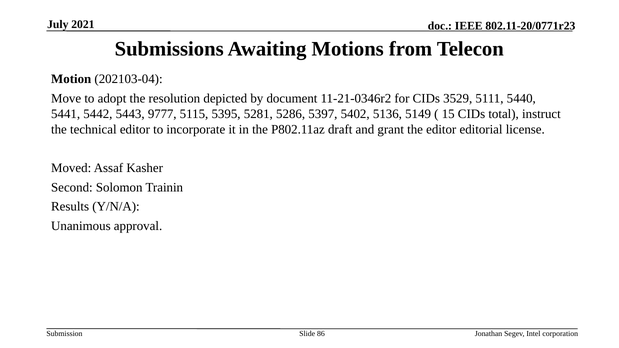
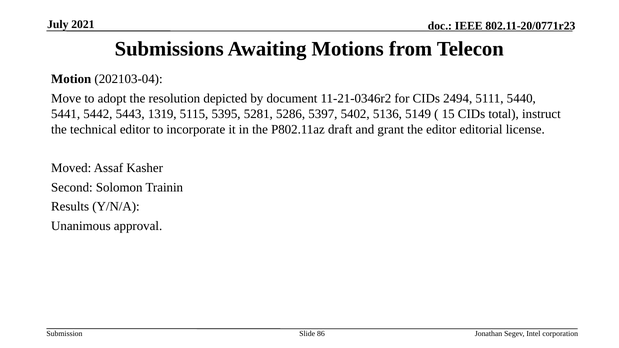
3529: 3529 -> 2494 (458, 98)
9777: 9777 -> 1319 (162, 114)
